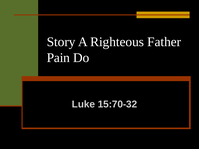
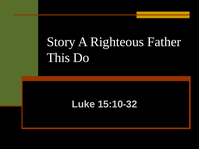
Pain: Pain -> This (58, 58)
15:70-32: 15:70-32 -> 15:10-32 (117, 104)
